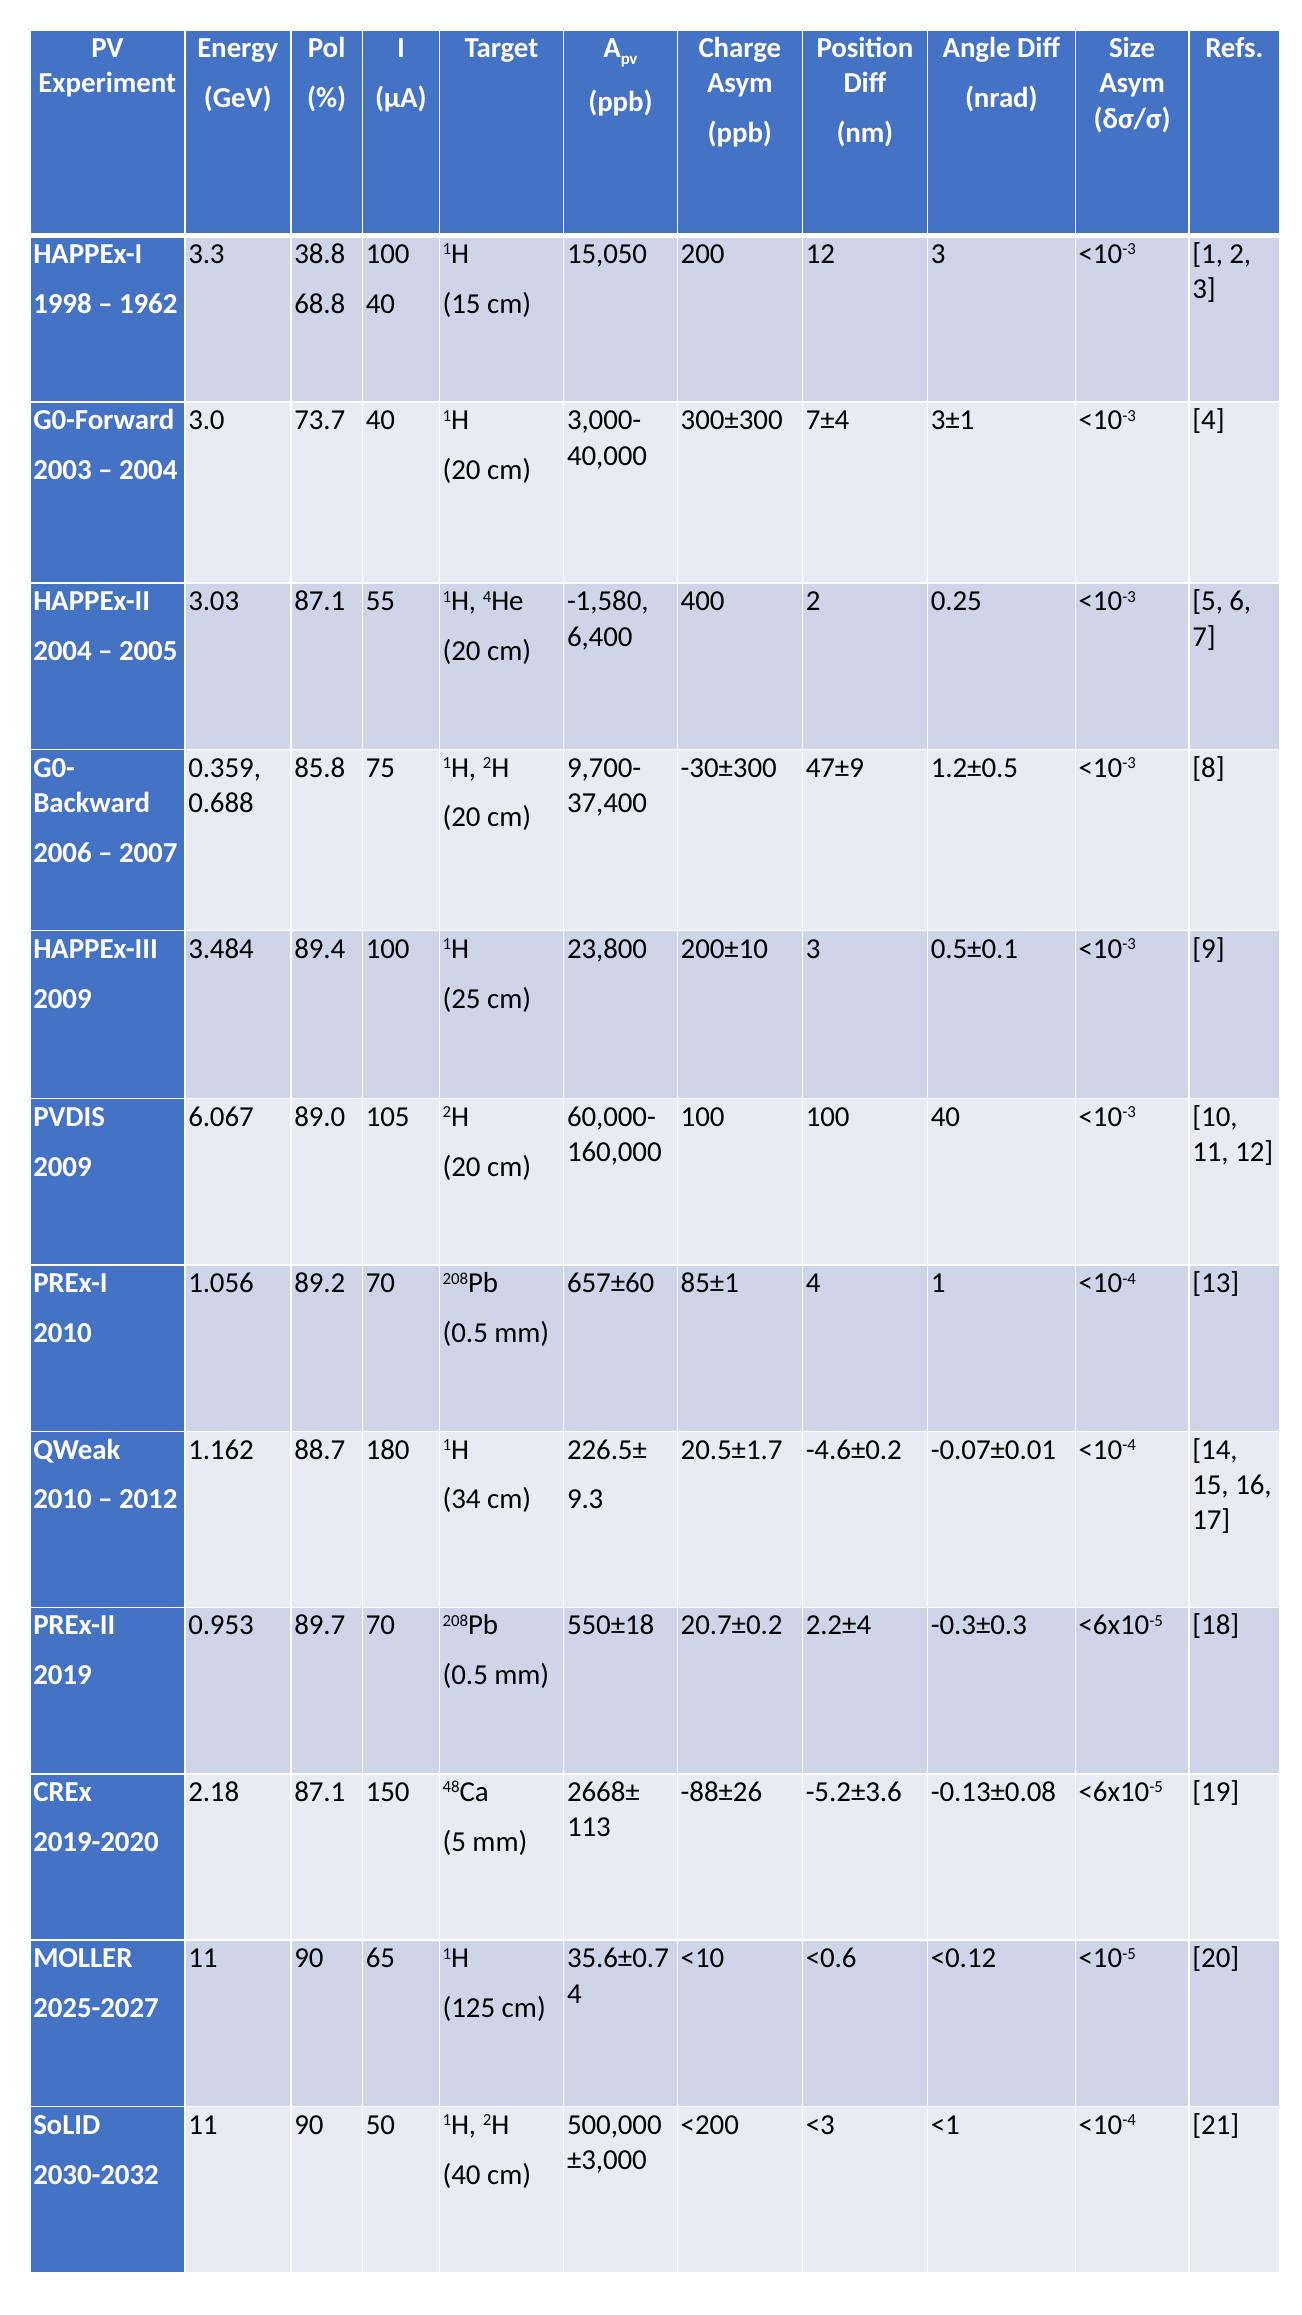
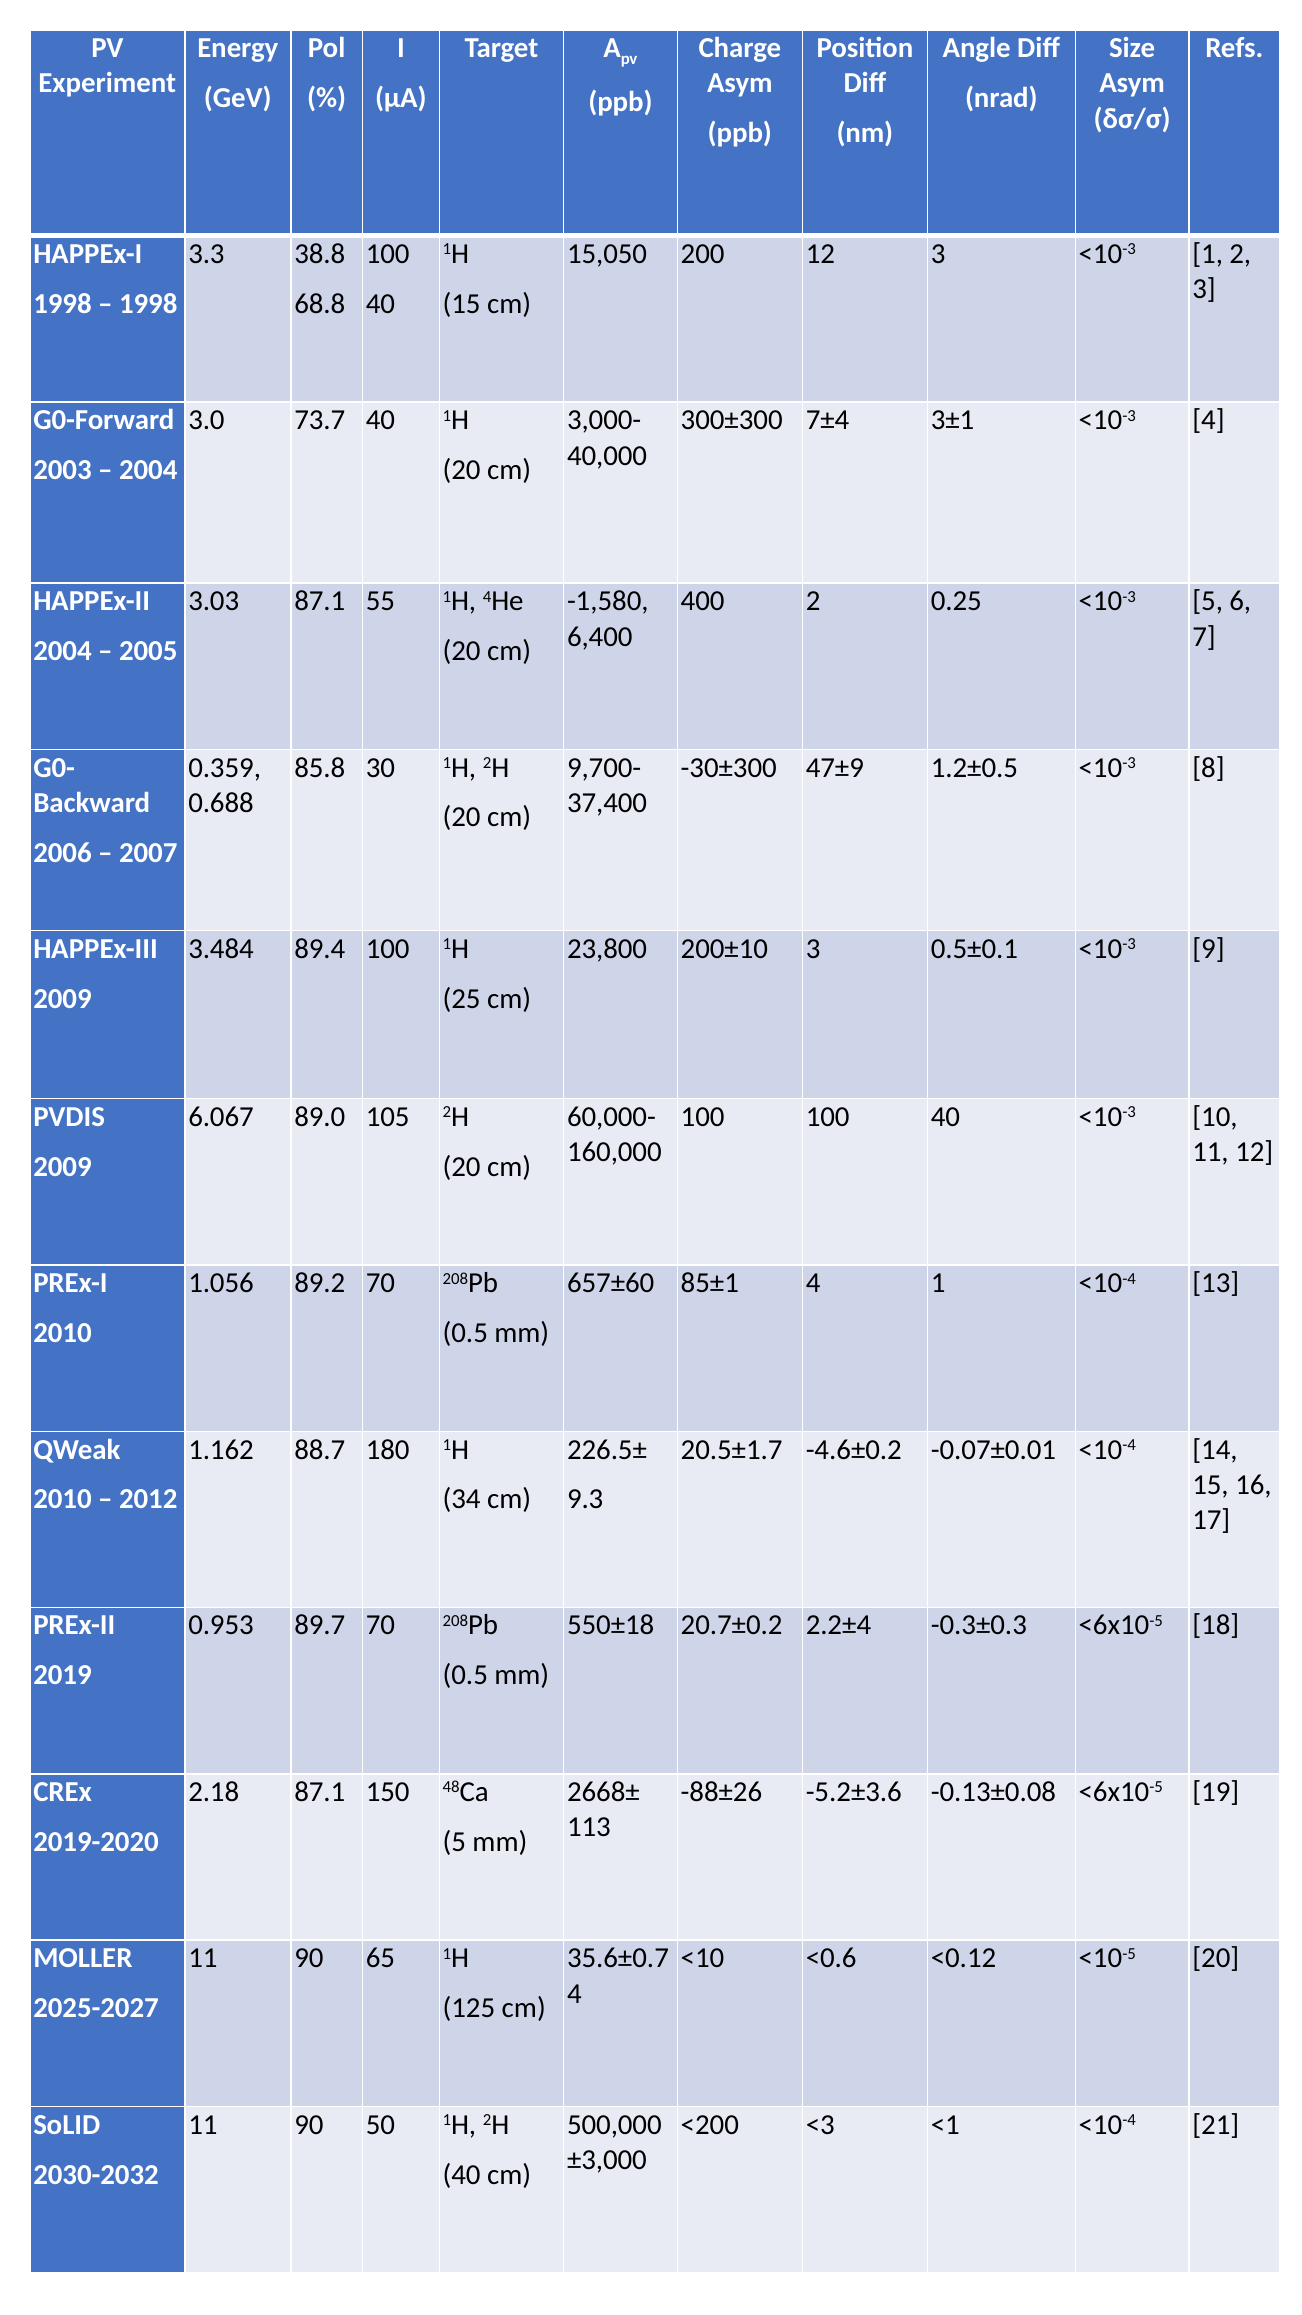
1962: 1962 -> 1998 (148, 304)
75: 75 -> 30 (380, 768)
